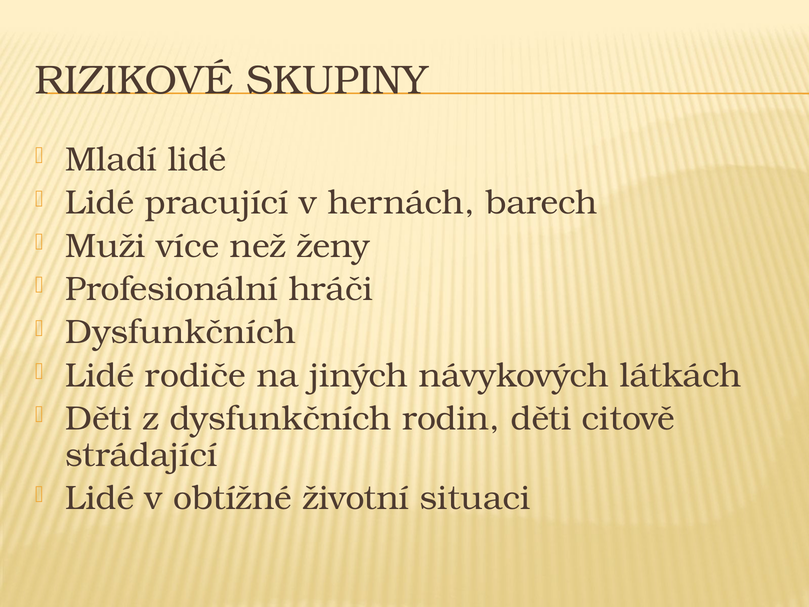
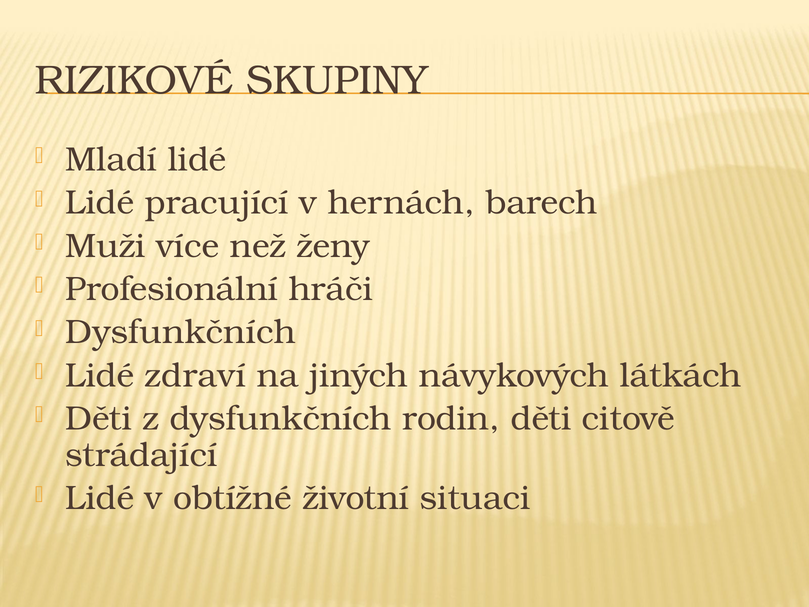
rodiče: rodiče -> zdraví (195, 375)
